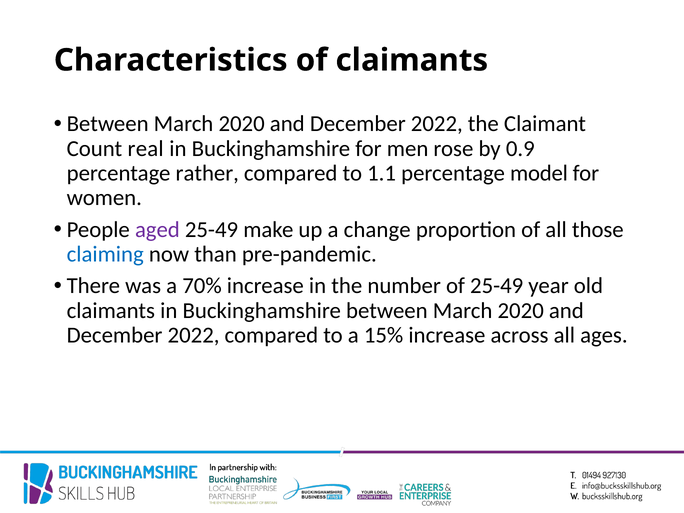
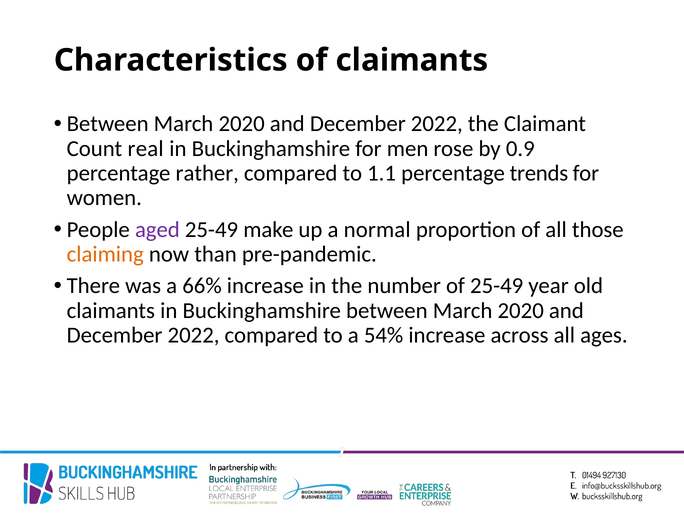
model: model -> trends (539, 173)
change: change -> normal (377, 230)
claiming colour: blue -> orange (105, 254)
70%: 70% -> 66% (202, 286)
15%: 15% -> 54% (384, 335)
